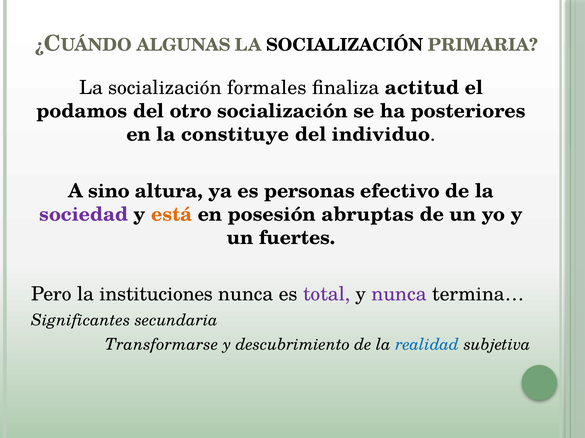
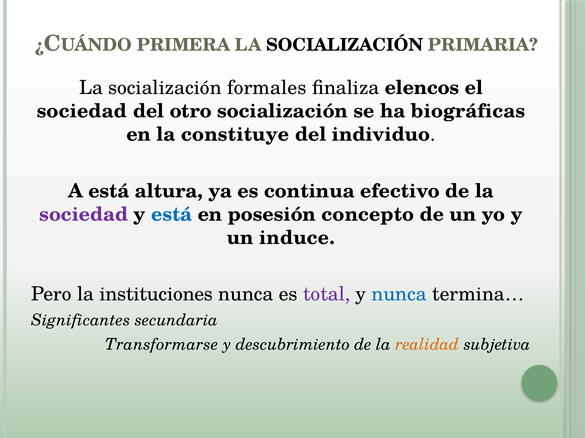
ALGUNAS: ALGUNAS -> PRIMERA (183, 45)
actitud: actitud -> elencos (422, 88)
podamos: podamos -> sociedad (82, 111)
posteriores: posteriores -> biográficas (468, 111)
A sino: sino -> está (109, 191)
personas: personas -> continua (309, 191)
está colour: orange -> blue (172, 215)
abruptas: abruptas -> concepto (368, 215)
fuertes: fuertes -> induce (297, 238)
nunca colour: purple -> blue (399, 295)
realidad colour: blue -> orange (427, 345)
